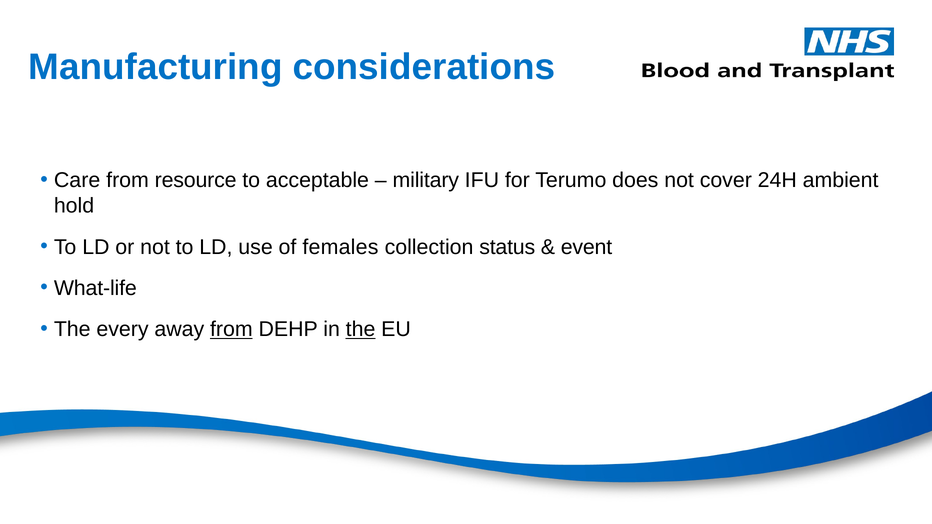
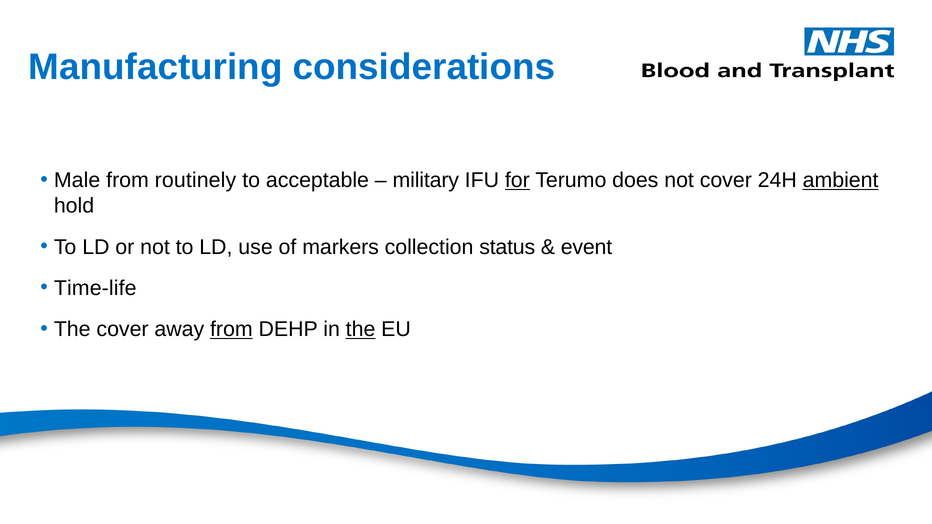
Care: Care -> Male (77, 180)
resource: resource -> routinely (195, 180)
for underline: none -> present (517, 180)
ambient underline: none -> present (841, 180)
females: females -> markers (341, 247)
What-life: What-life -> Time-life (95, 288)
The every: every -> cover (123, 329)
